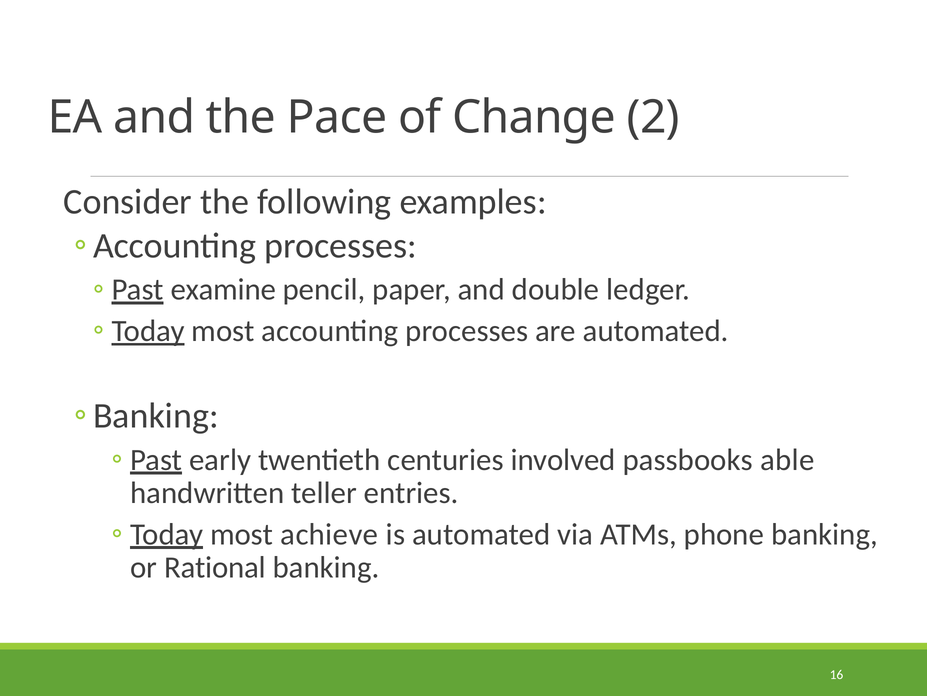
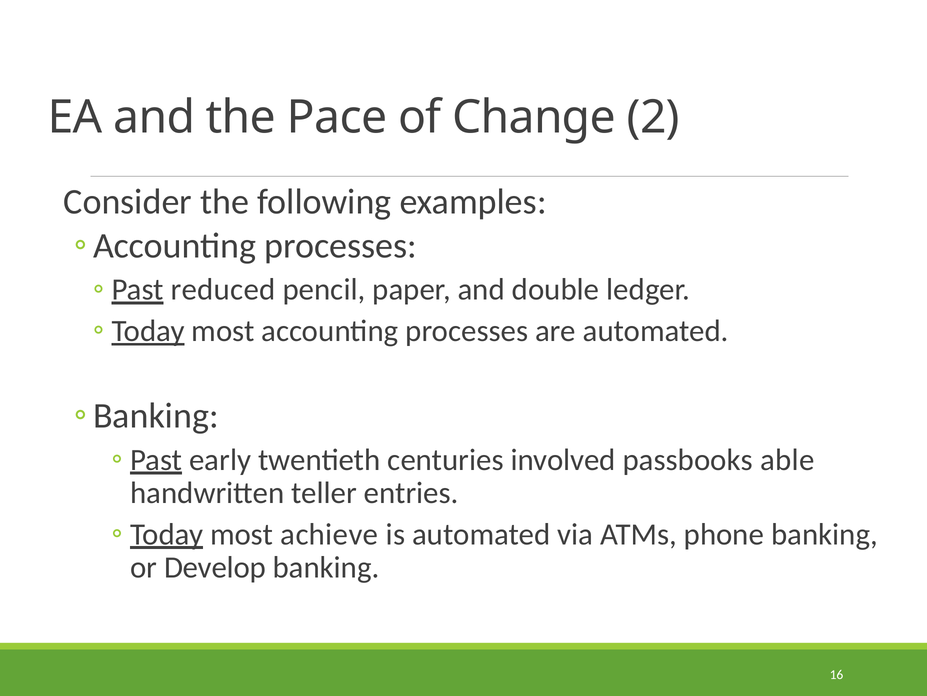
examine: examine -> reduced (223, 289)
Rational: Rational -> Develop (215, 567)
